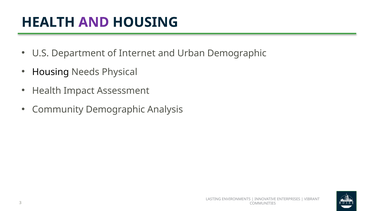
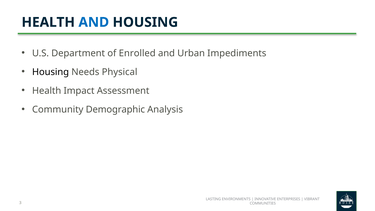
AND colour: purple -> blue (94, 22)
Internet: Internet -> Enrolled (137, 53)
Urban Demographic: Demographic -> Impediments (237, 53)
